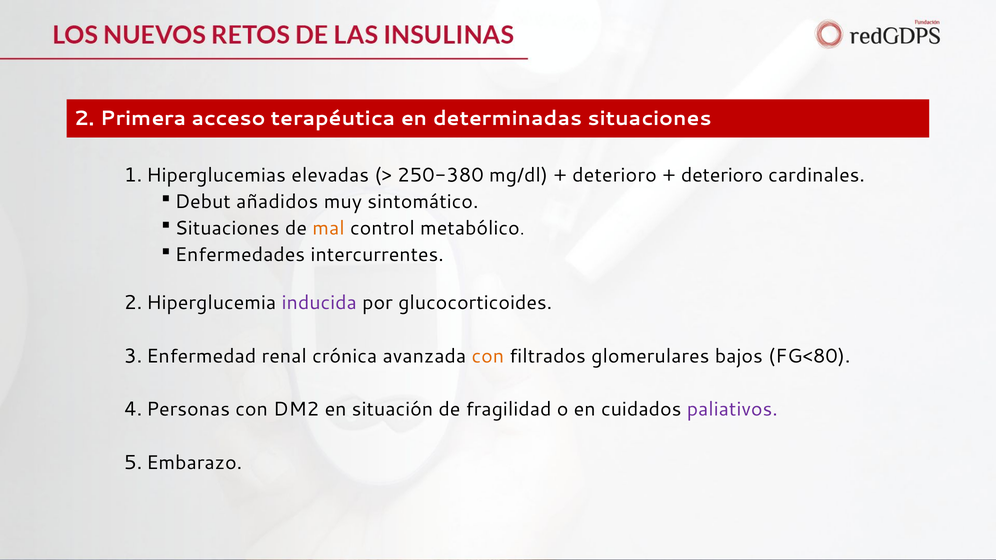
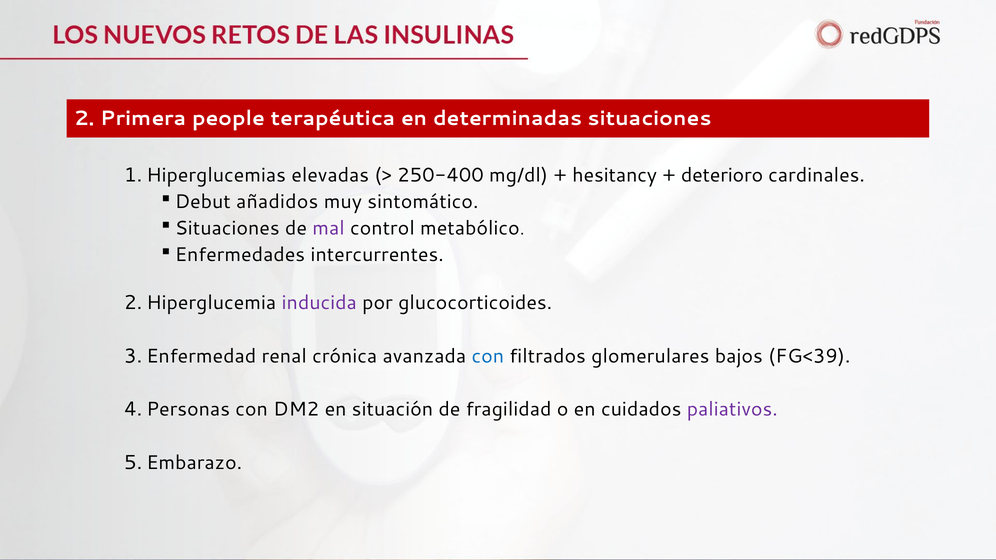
acceso: acceso -> people (229, 118)
250-380: 250-380 -> 250-400 (440, 176)
deterioro: deterioro -> hesitancy (615, 176)
mal colour: orange -> purple (329, 228)
con colour: orange -> blue (488, 356)
FG<80: FG<80 -> FG<39 (809, 356)
